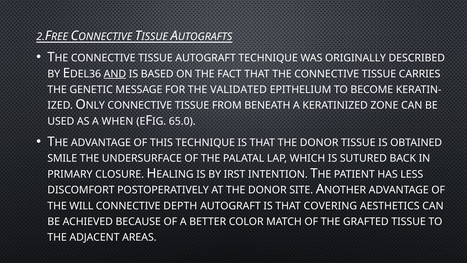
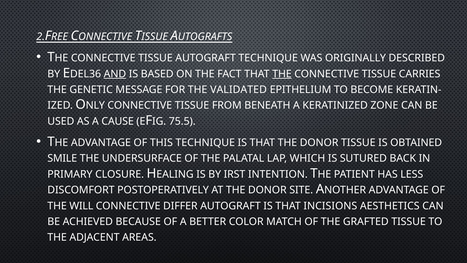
THE underline: none -> present (282, 74)
WHEN: WHEN -> CAUSE (118, 121)
65.0: 65.0 -> 75.5 (182, 121)
DEPTH: DEPTH -> DIFFER (180, 206)
COVERING: COVERING -> INCISIONS (330, 206)
